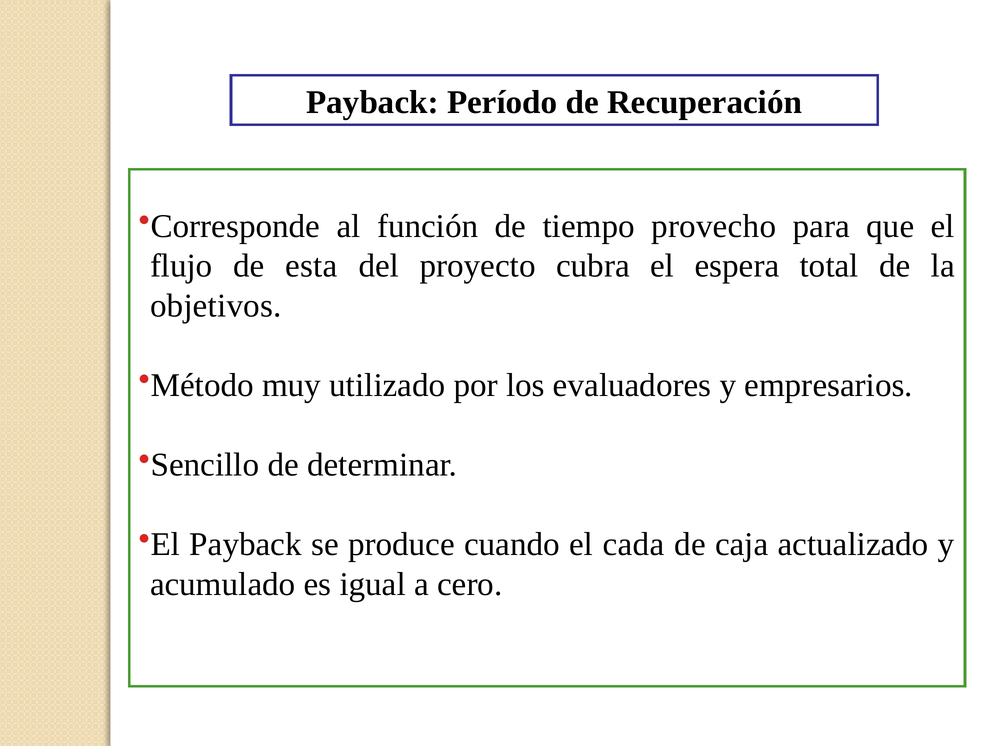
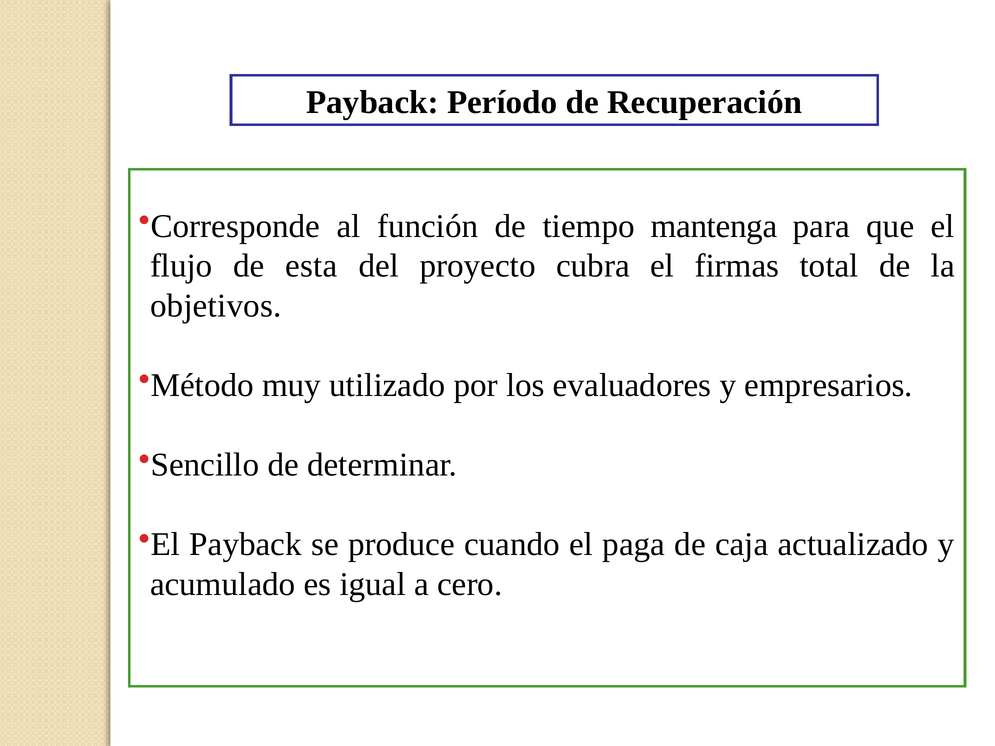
provecho: provecho -> mantenga (714, 226)
espera: espera -> firmas (737, 266)
cada: cada -> paga (634, 545)
